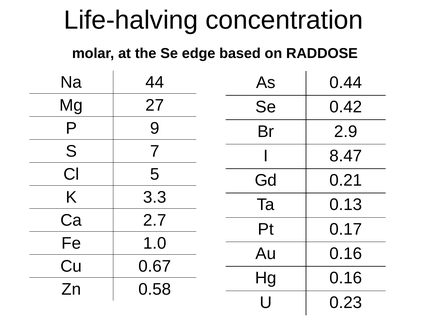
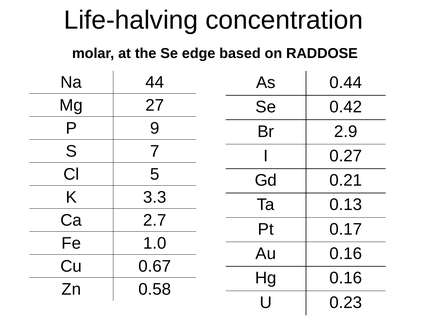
8.47: 8.47 -> 0.27 (346, 156)
